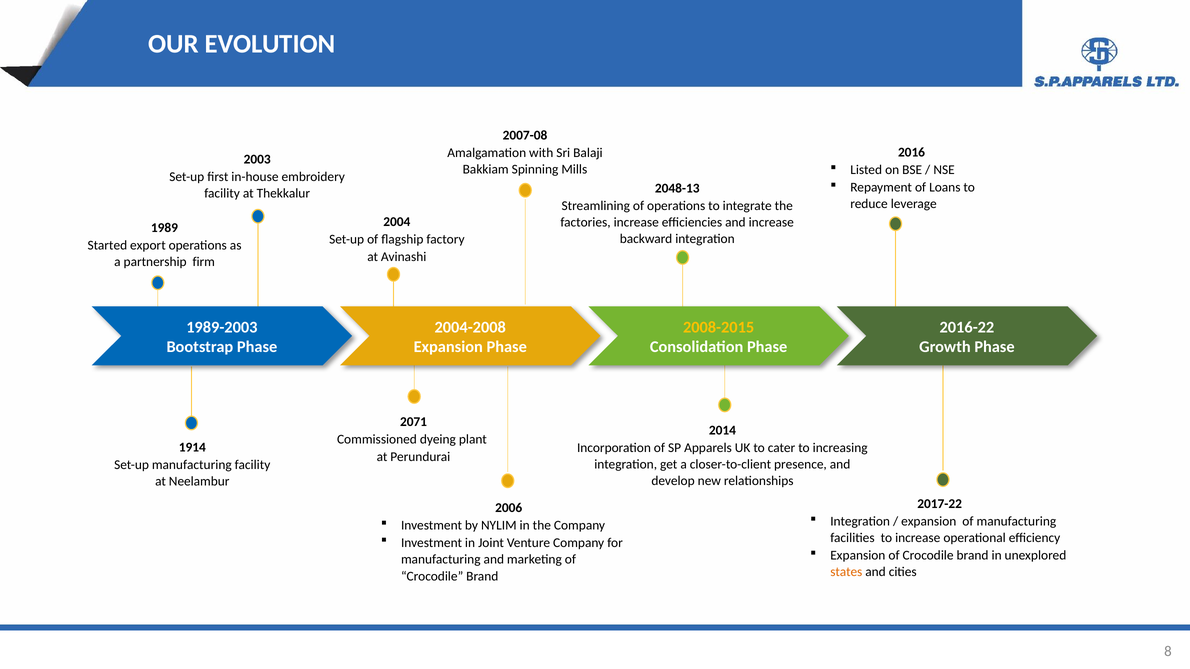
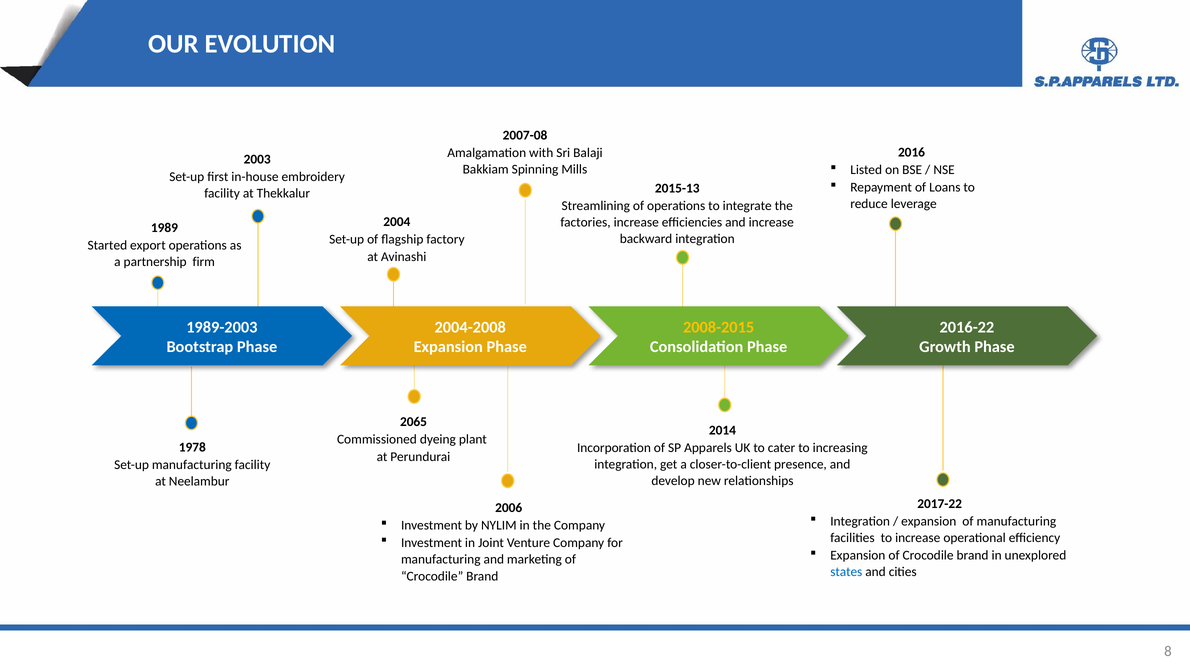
2048-13: 2048-13 -> 2015-13 (677, 188)
2071: 2071 -> 2065 (414, 422)
1914: 1914 -> 1978 (192, 448)
states colour: orange -> blue (846, 572)
